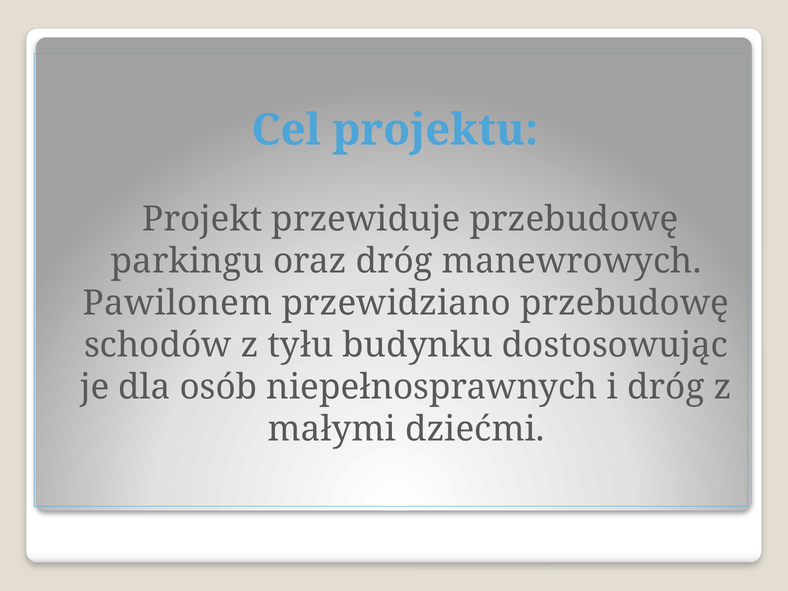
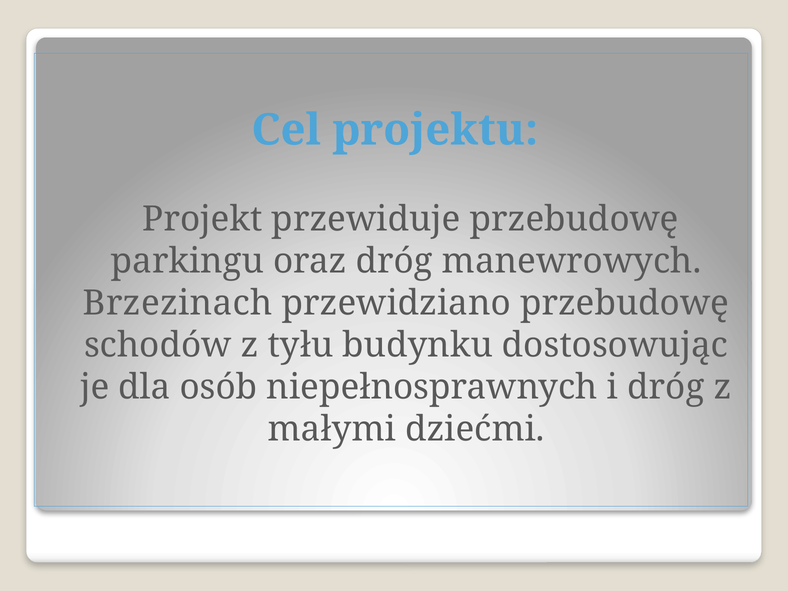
Pawilonem: Pawilonem -> Brzezinach (178, 303)
